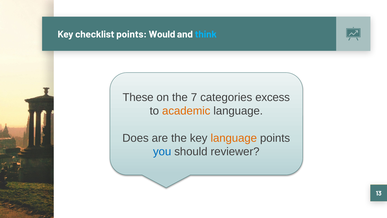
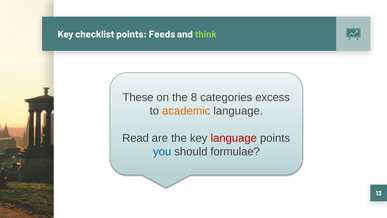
Would: Would -> Feeds (162, 34)
think colour: light blue -> light green (206, 34)
7: 7 -> 8 (194, 97)
Does: Does -> Read (136, 138)
language colour: orange -> red (234, 138)
reviewer: reviewer -> formulae (235, 151)
